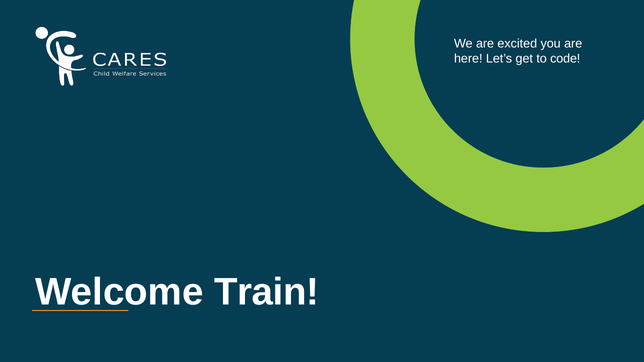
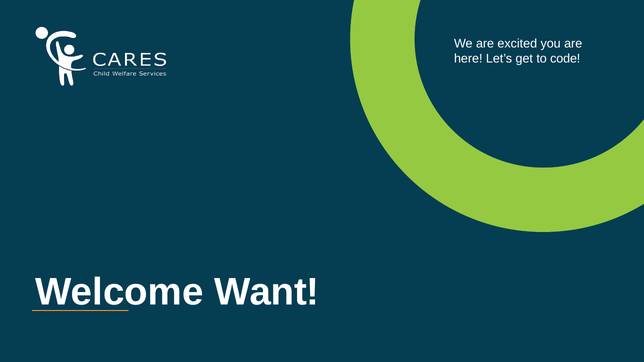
Train: Train -> Want (267, 292)
